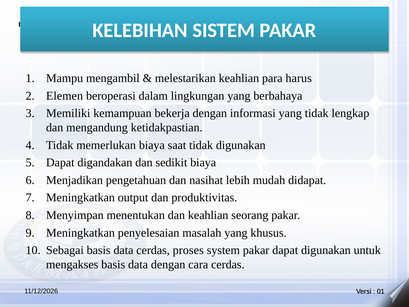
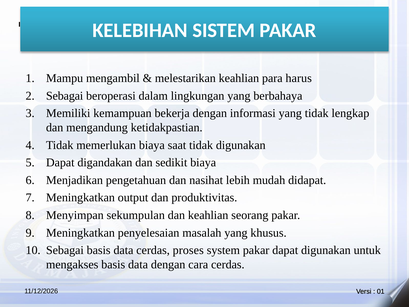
Elemen: Elemen -> Sebagai (65, 96)
menentukan: menentukan -> sekumpulan (136, 215)
